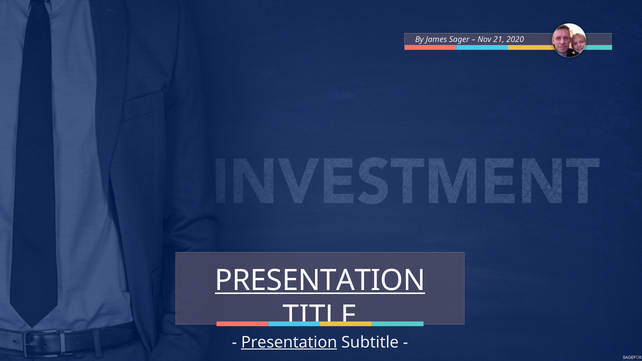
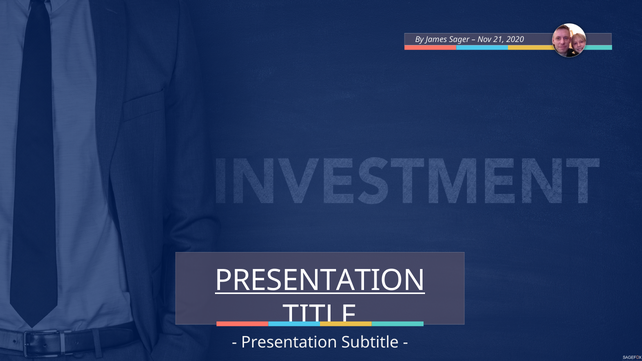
Presentation underline: present -> none (289, 342)
